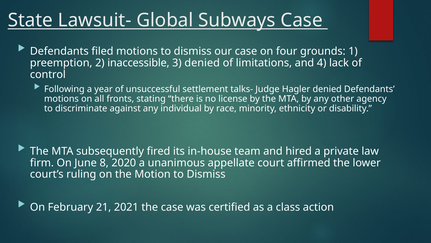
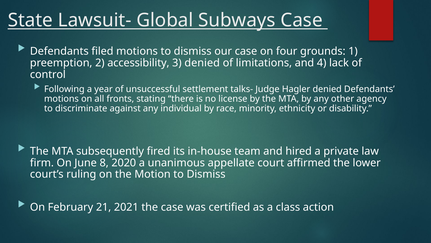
inaccessible: inaccessible -> accessibility (138, 63)
